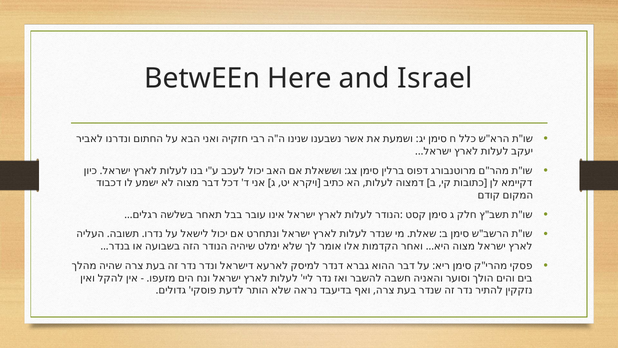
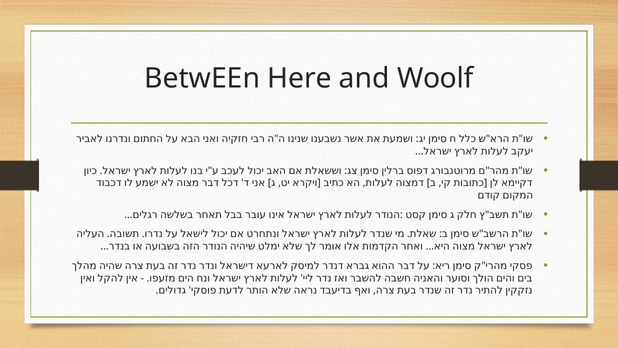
Israel: Israel -> Woolf (435, 78)
